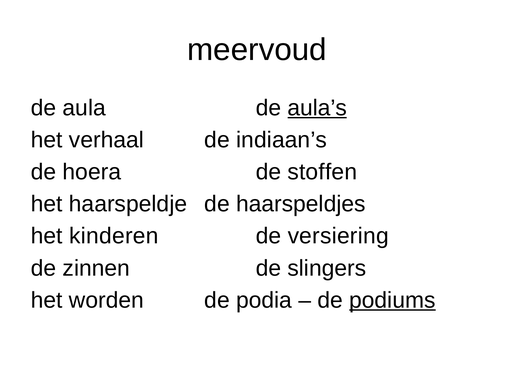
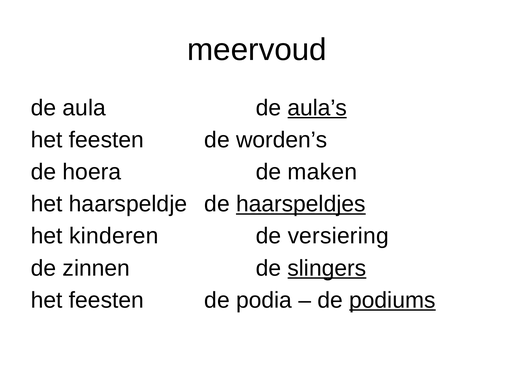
verhaal: verhaal -> feesten (106, 140)
indiaan’s: indiaan’s -> worden’s (282, 140)
stoffen: stoffen -> maken (322, 172)
haarspeldjes underline: none -> present (301, 204)
slingers underline: none -> present (327, 268)
worden: worden -> feesten (106, 300)
